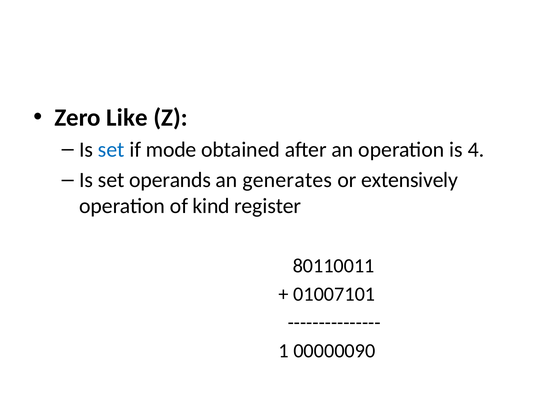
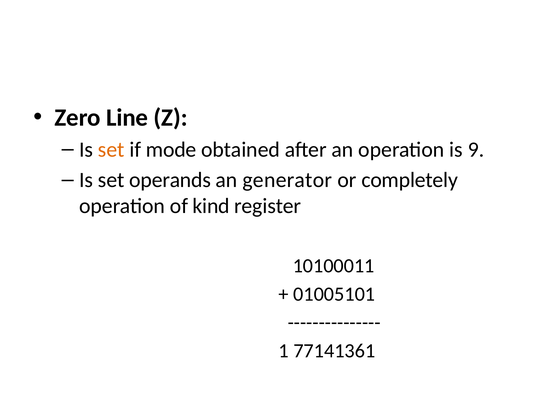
Like: Like -> Line (127, 117)
set colour: blue -> orange (111, 150)
4: 4 -> 9 (476, 150)
generates: generates -> generator (287, 180)
extensively: extensively -> completely (410, 180)
80110011: 80110011 -> 10100011 (334, 266)
01007101: 01007101 -> 01005101 (334, 294)
00000090: 00000090 -> 77141361 (334, 351)
